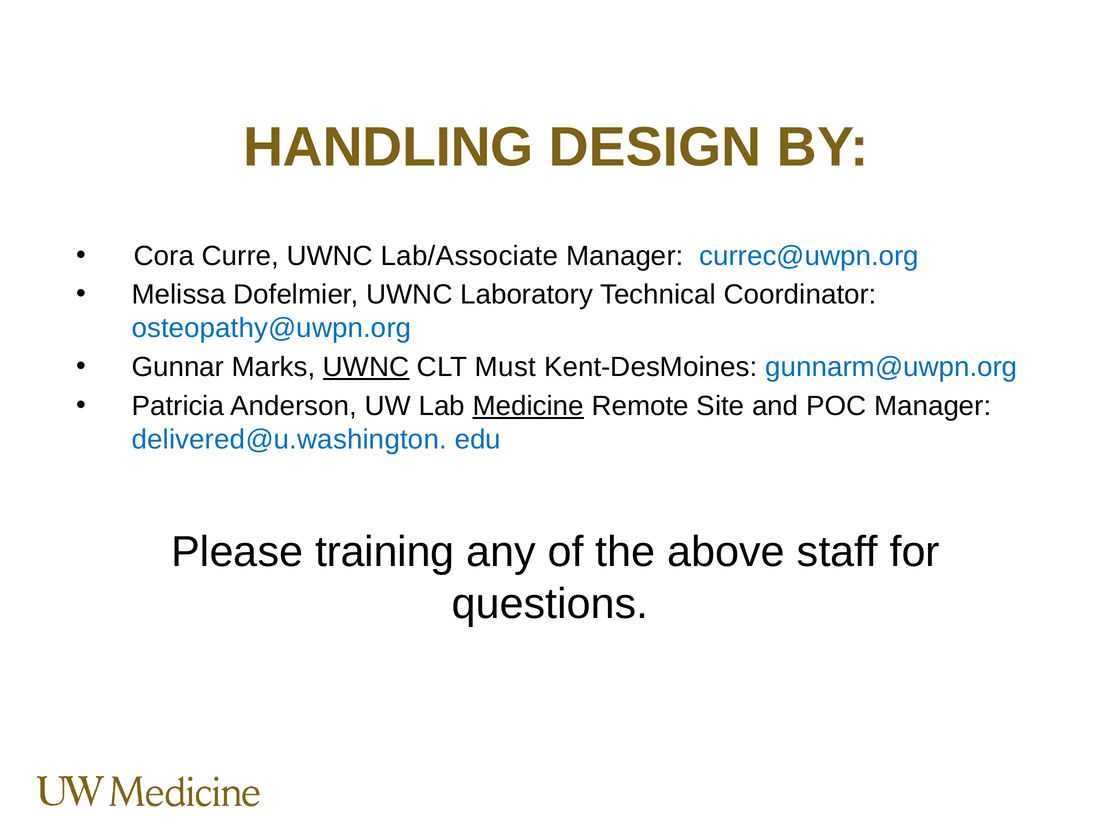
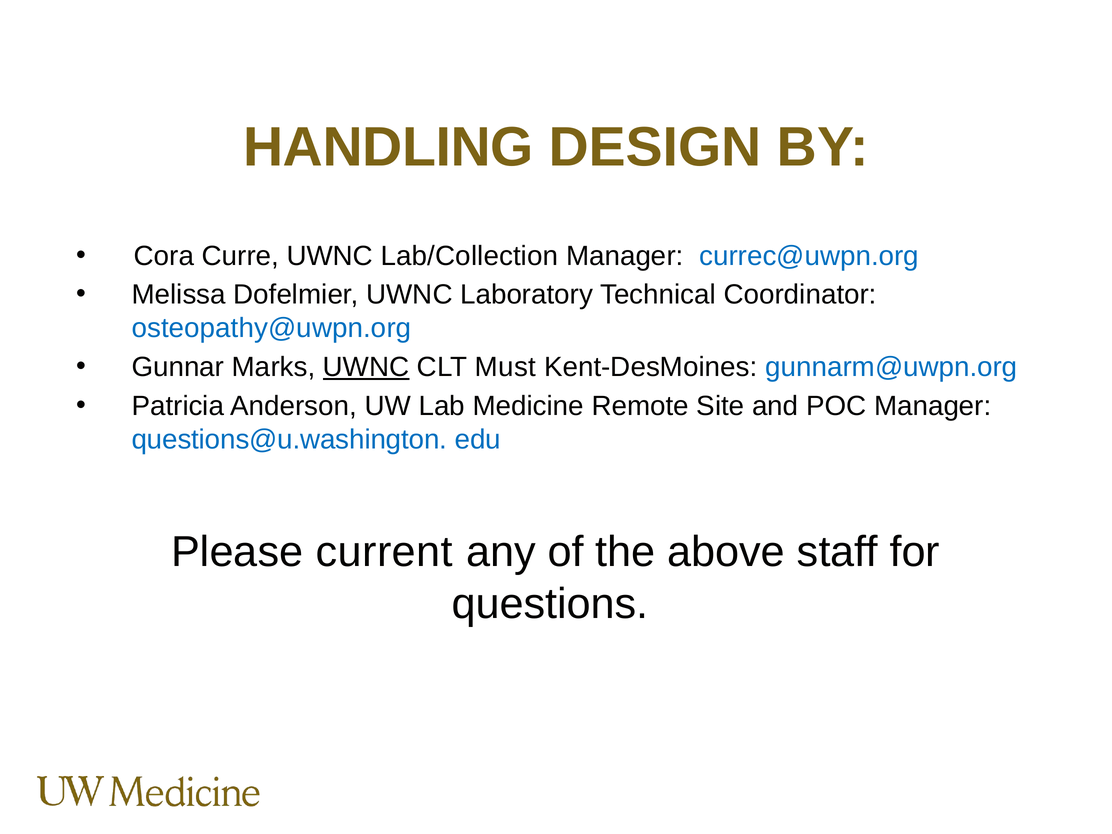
Lab/Associate: Lab/Associate -> Lab/Collection (470, 256)
Medicine underline: present -> none (528, 406)
delivered@u.washington: delivered@u.washington -> questions@u.washington (289, 439)
training: training -> current (384, 552)
